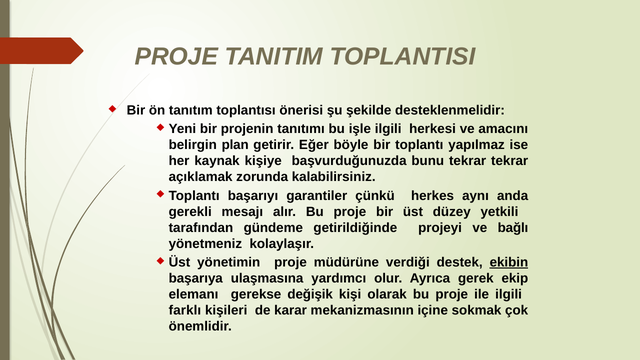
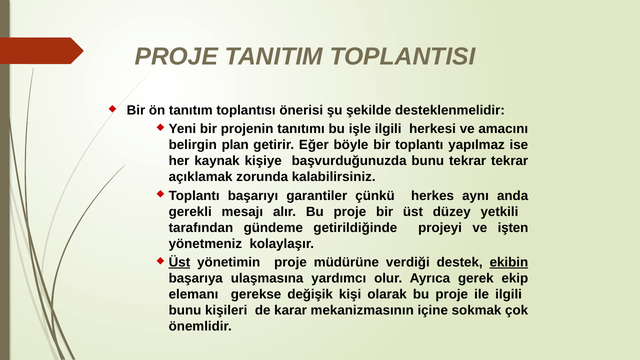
bağlı: bağlı -> işten (513, 228)
Üst underline: none -> present (179, 262)
farklı: farklı -> bunu (185, 310)
